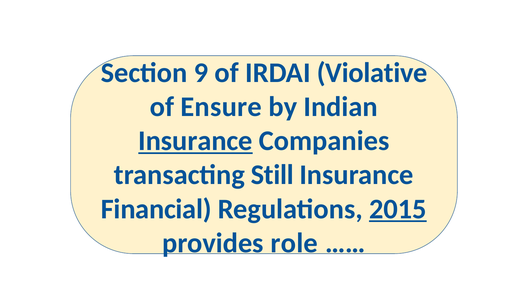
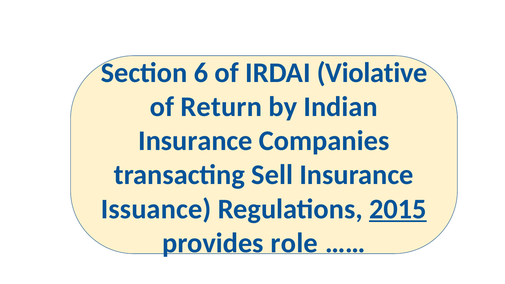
9: 9 -> 6 (201, 73)
Ensure: Ensure -> Return (221, 107)
Insurance underline: present -> none (195, 141)
Still: Still -> Sell (272, 175)
Financial: Financial -> Issuance (156, 209)
